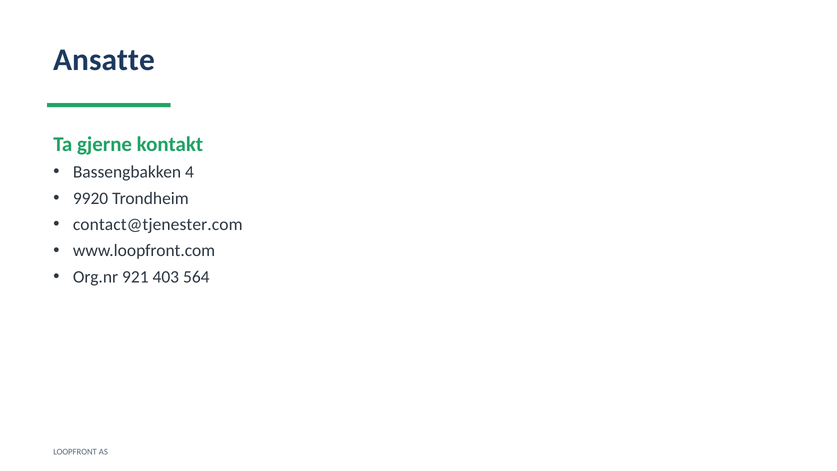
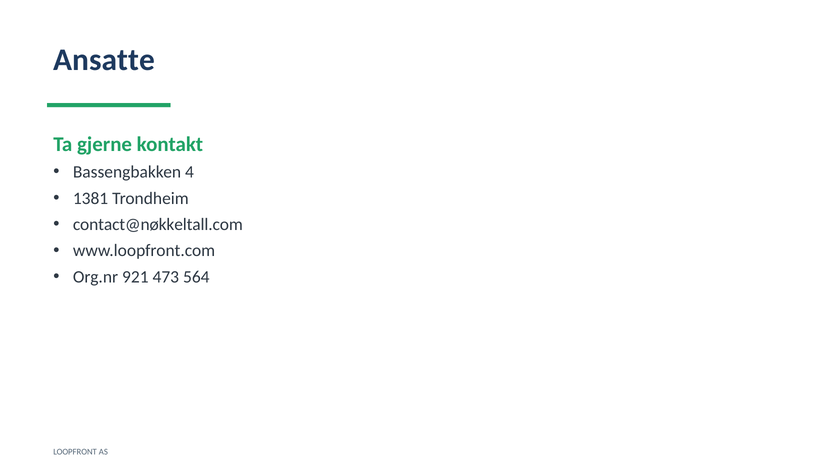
9920: 9920 -> 1381 (91, 198)
contact@tjenester.com: contact@tjenester.com -> contact@nøkkeltall.com (158, 224)
403: 403 -> 473 (166, 277)
